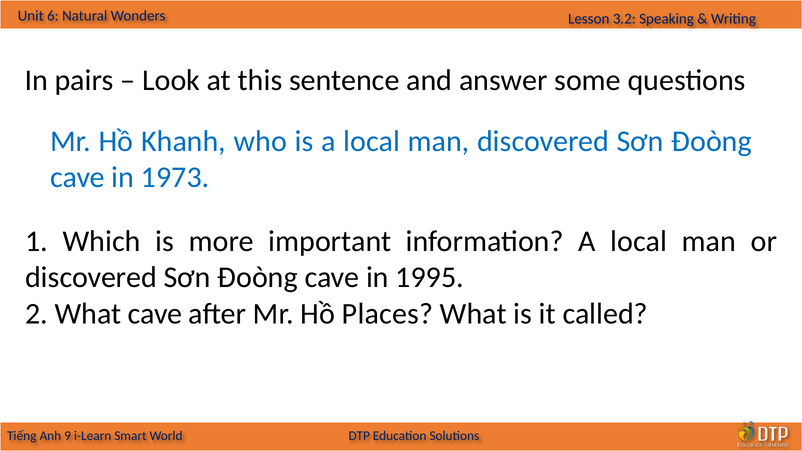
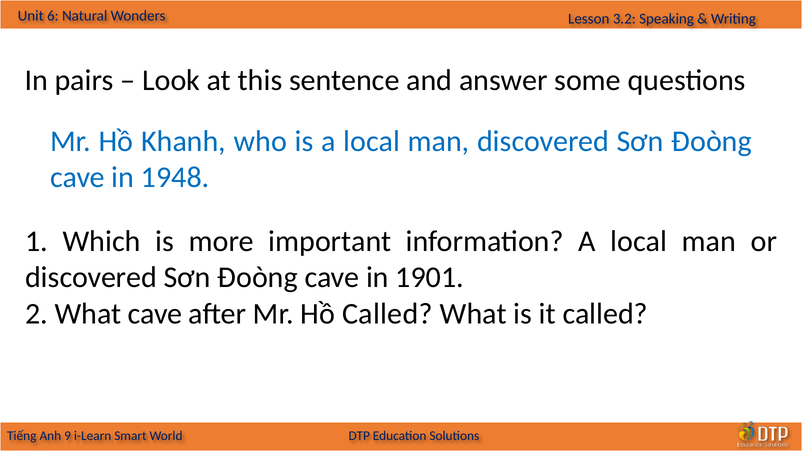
1973: 1973 -> 1948 (175, 177)
1995: 1995 -> 1901 (430, 278)
Hồ Places: Places -> Called (387, 314)
